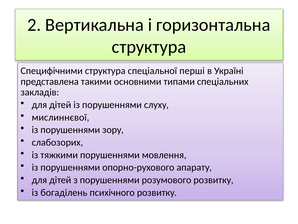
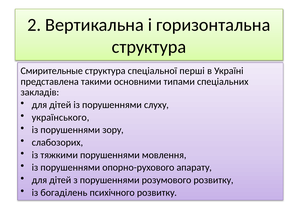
Специфічними: Специфічними -> Смирительные (52, 71)
мислиннєвої: мислиннєвої -> українського (61, 117)
